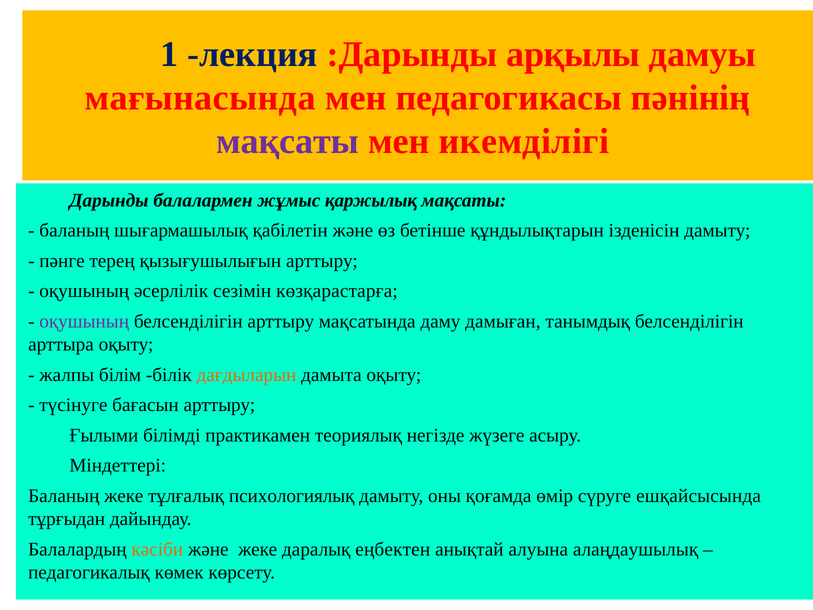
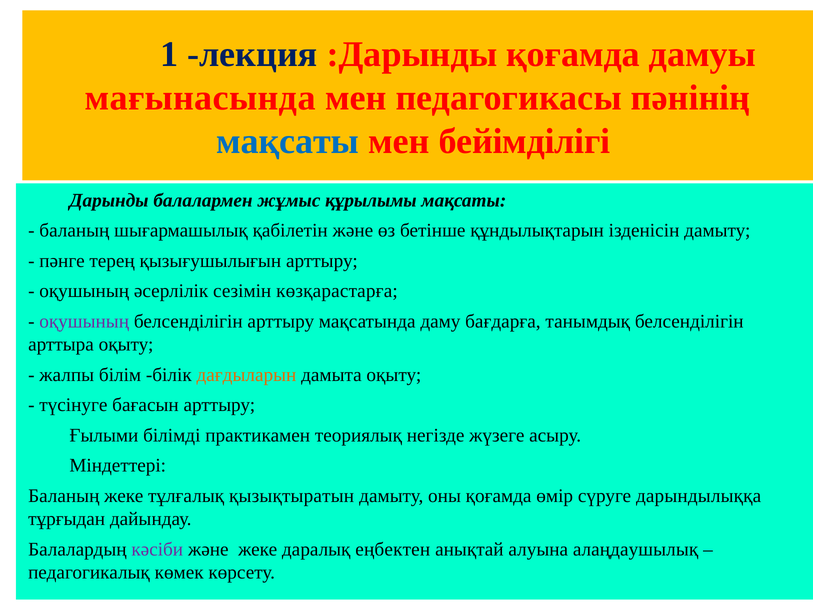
:Дарынды арқылы: арқылы -> қоғамда (573, 54)
мақсаты colour: purple -> blue (287, 141)
икемділігі: икемділігі -> бейімділігі (524, 141)
қаржылық: қаржылық -> құрылымы (371, 200)
дамыған: дамыған -> бағдарға (503, 321)
психологиялық: психологиялық -> қызықтыратын (292, 496)
ешқайсысында: ешқайсысында -> дарындылыққа (699, 496)
кәсіби colour: orange -> purple (157, 549)
